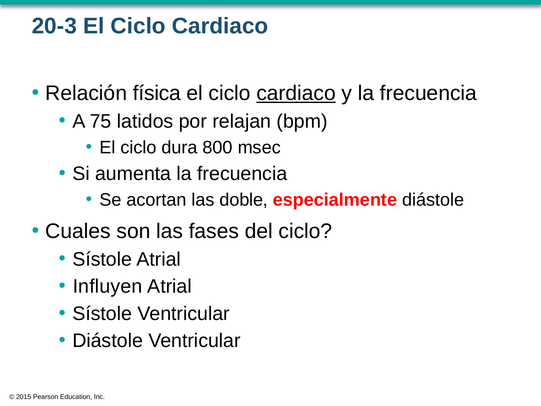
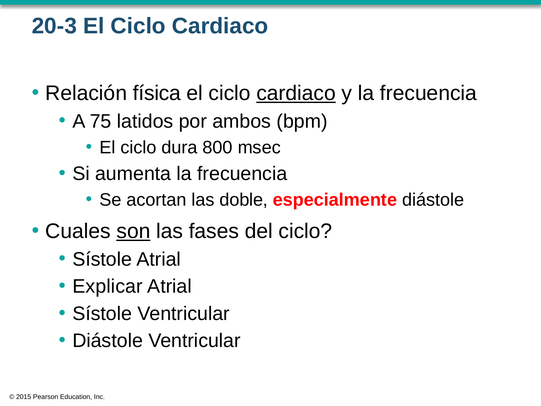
relajan: relajan -> ambos (242, 121)
son underline: none -> present (133, 231)
Influyen: Influyen -> Explicar (108, 286)
